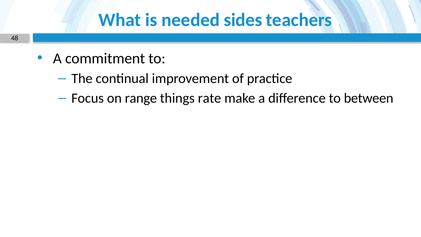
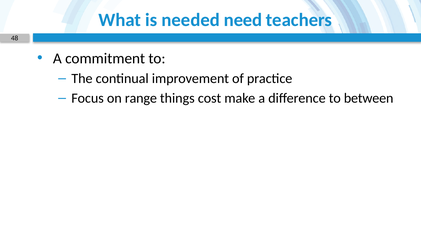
sides: sides -> need (243, 20)
rate: rate -> cost (210, 98)
